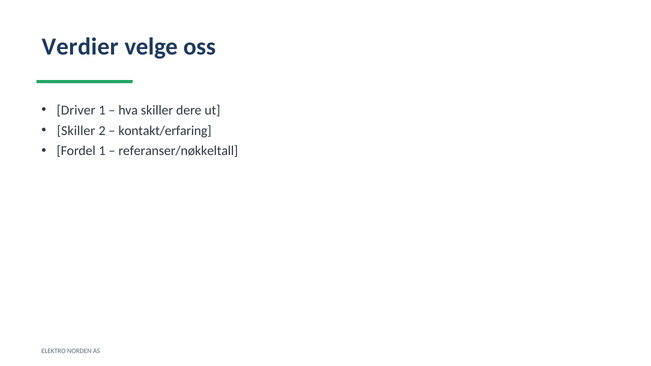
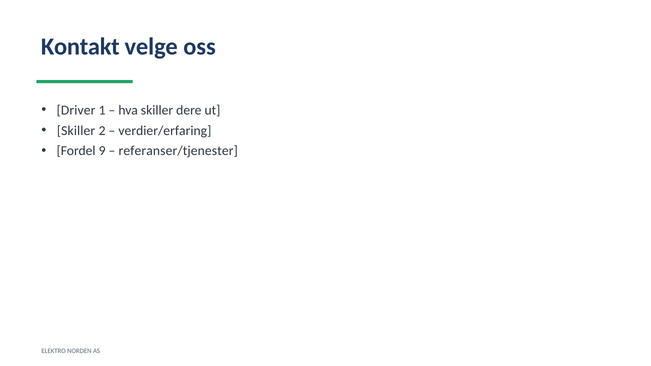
Verdier: Verdier -> Kontakt (80, 46)
kontakt/erfaring: kontakt/erfaring -> verdier/erfaring (165, 131)
Fordel 1: 1 -> 9 (102, 151)
referanser/nøkkeltall: referanser/nøkkeltall -> referanser/tjenester (178, 151)
